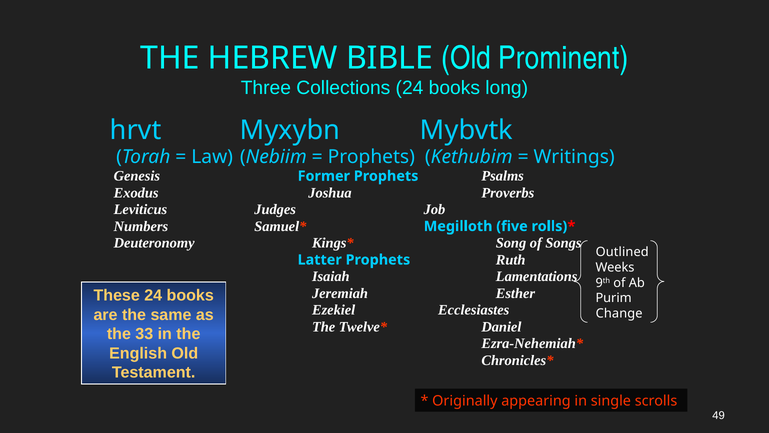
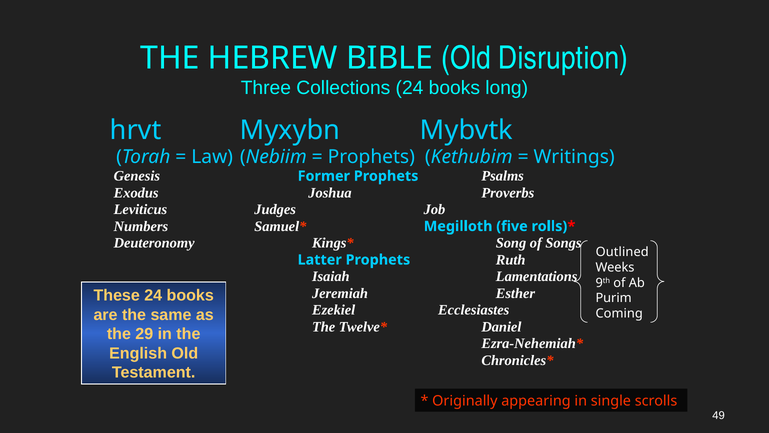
Prominent: Prominent -> Disruption (563, 58)
Change: Change -> Coming (619, 313)
33: 33 -> 29 (144, 334)
